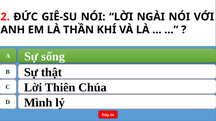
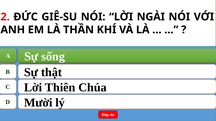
Mình: Mình -> Mười (38, 103)
